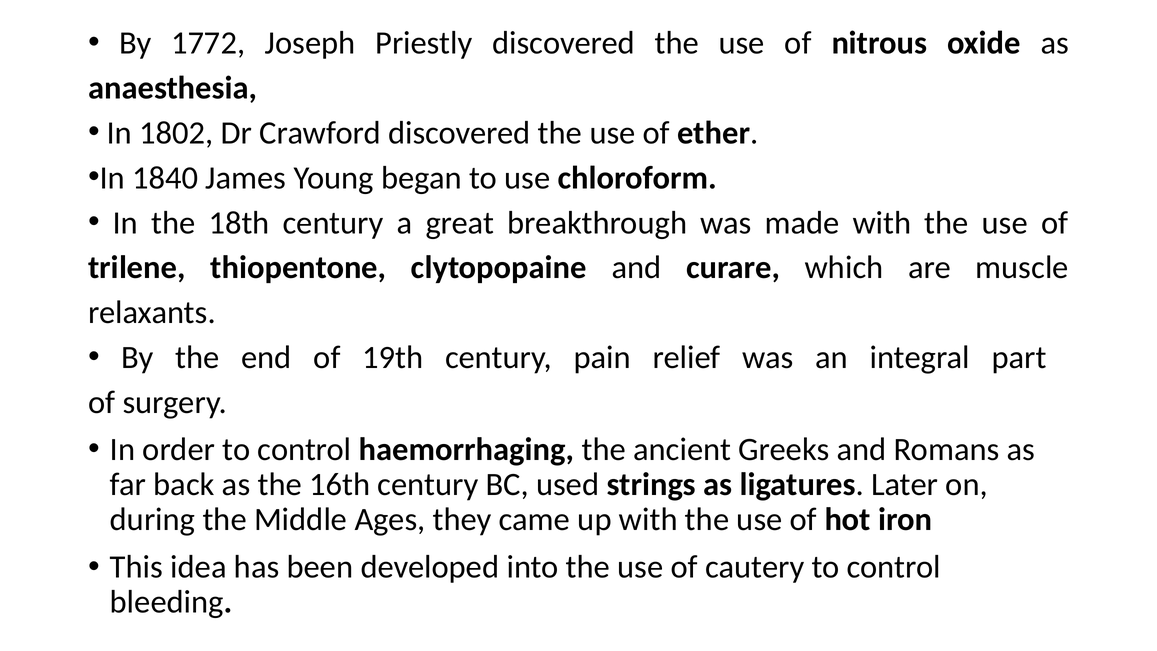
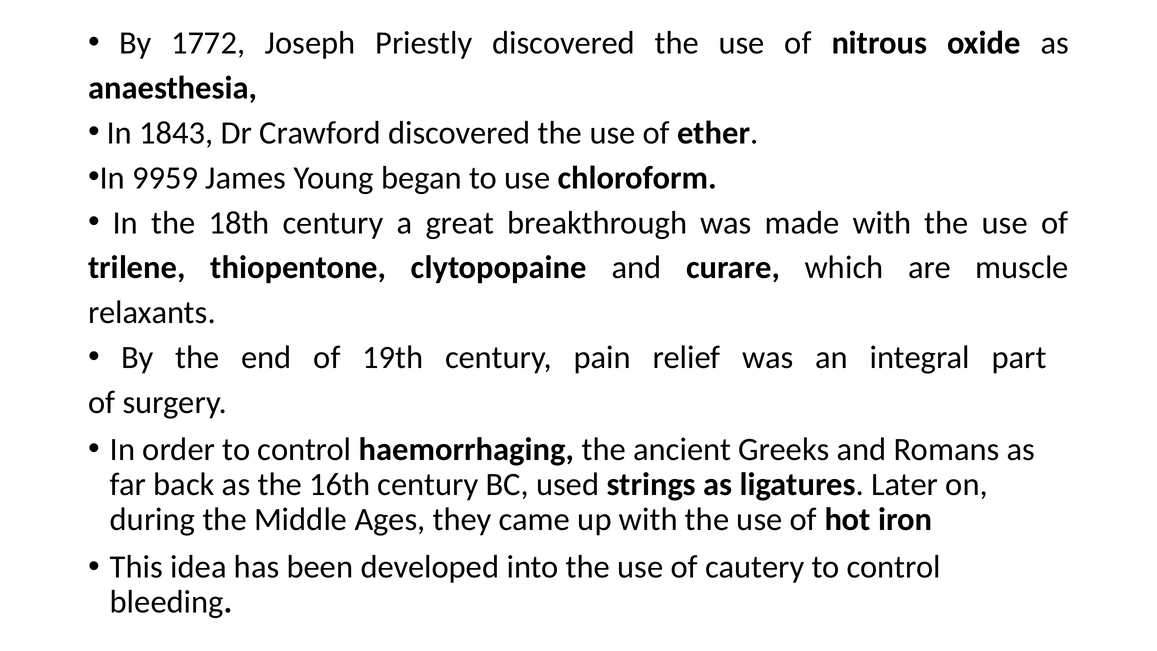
1802: 1802 -> 1843 (176, 133)
1840: 1840 -> 9959 (165, 178)
